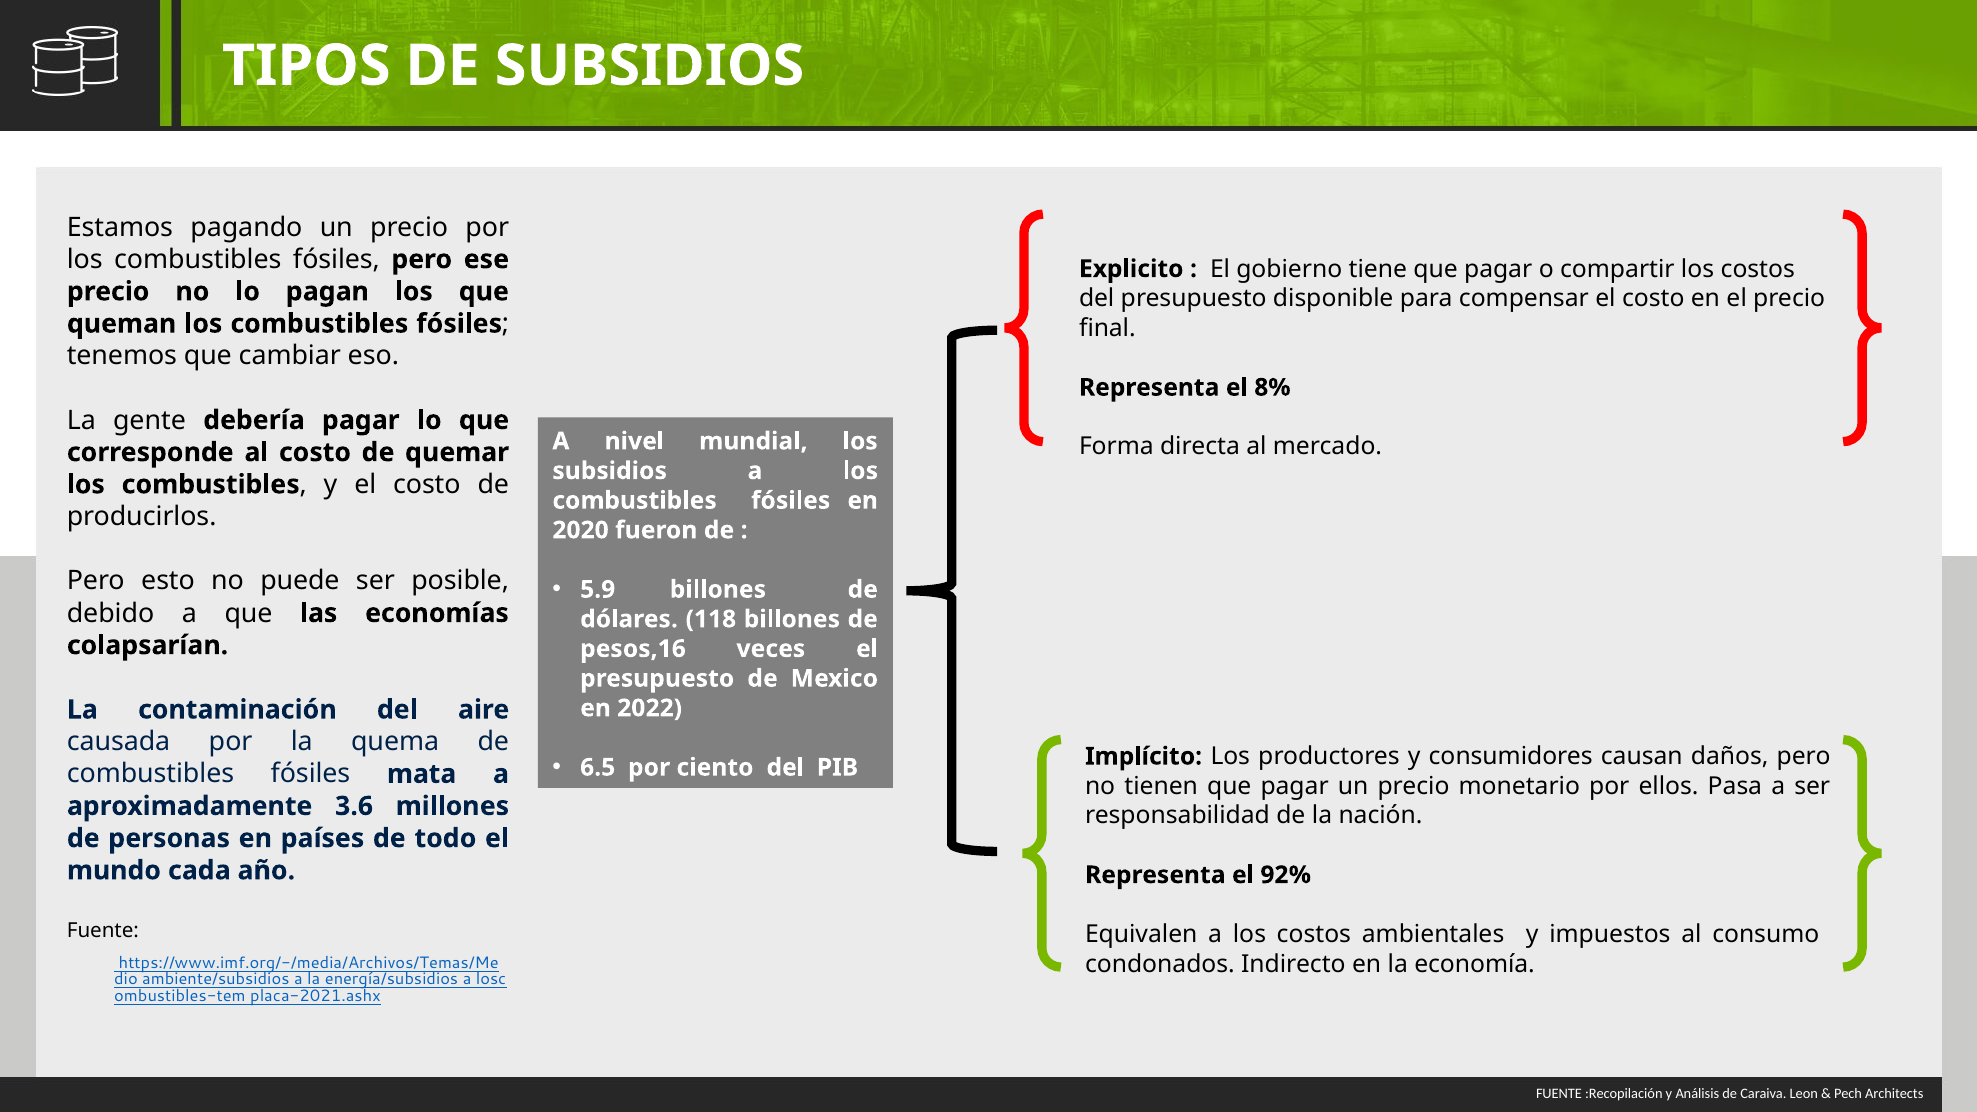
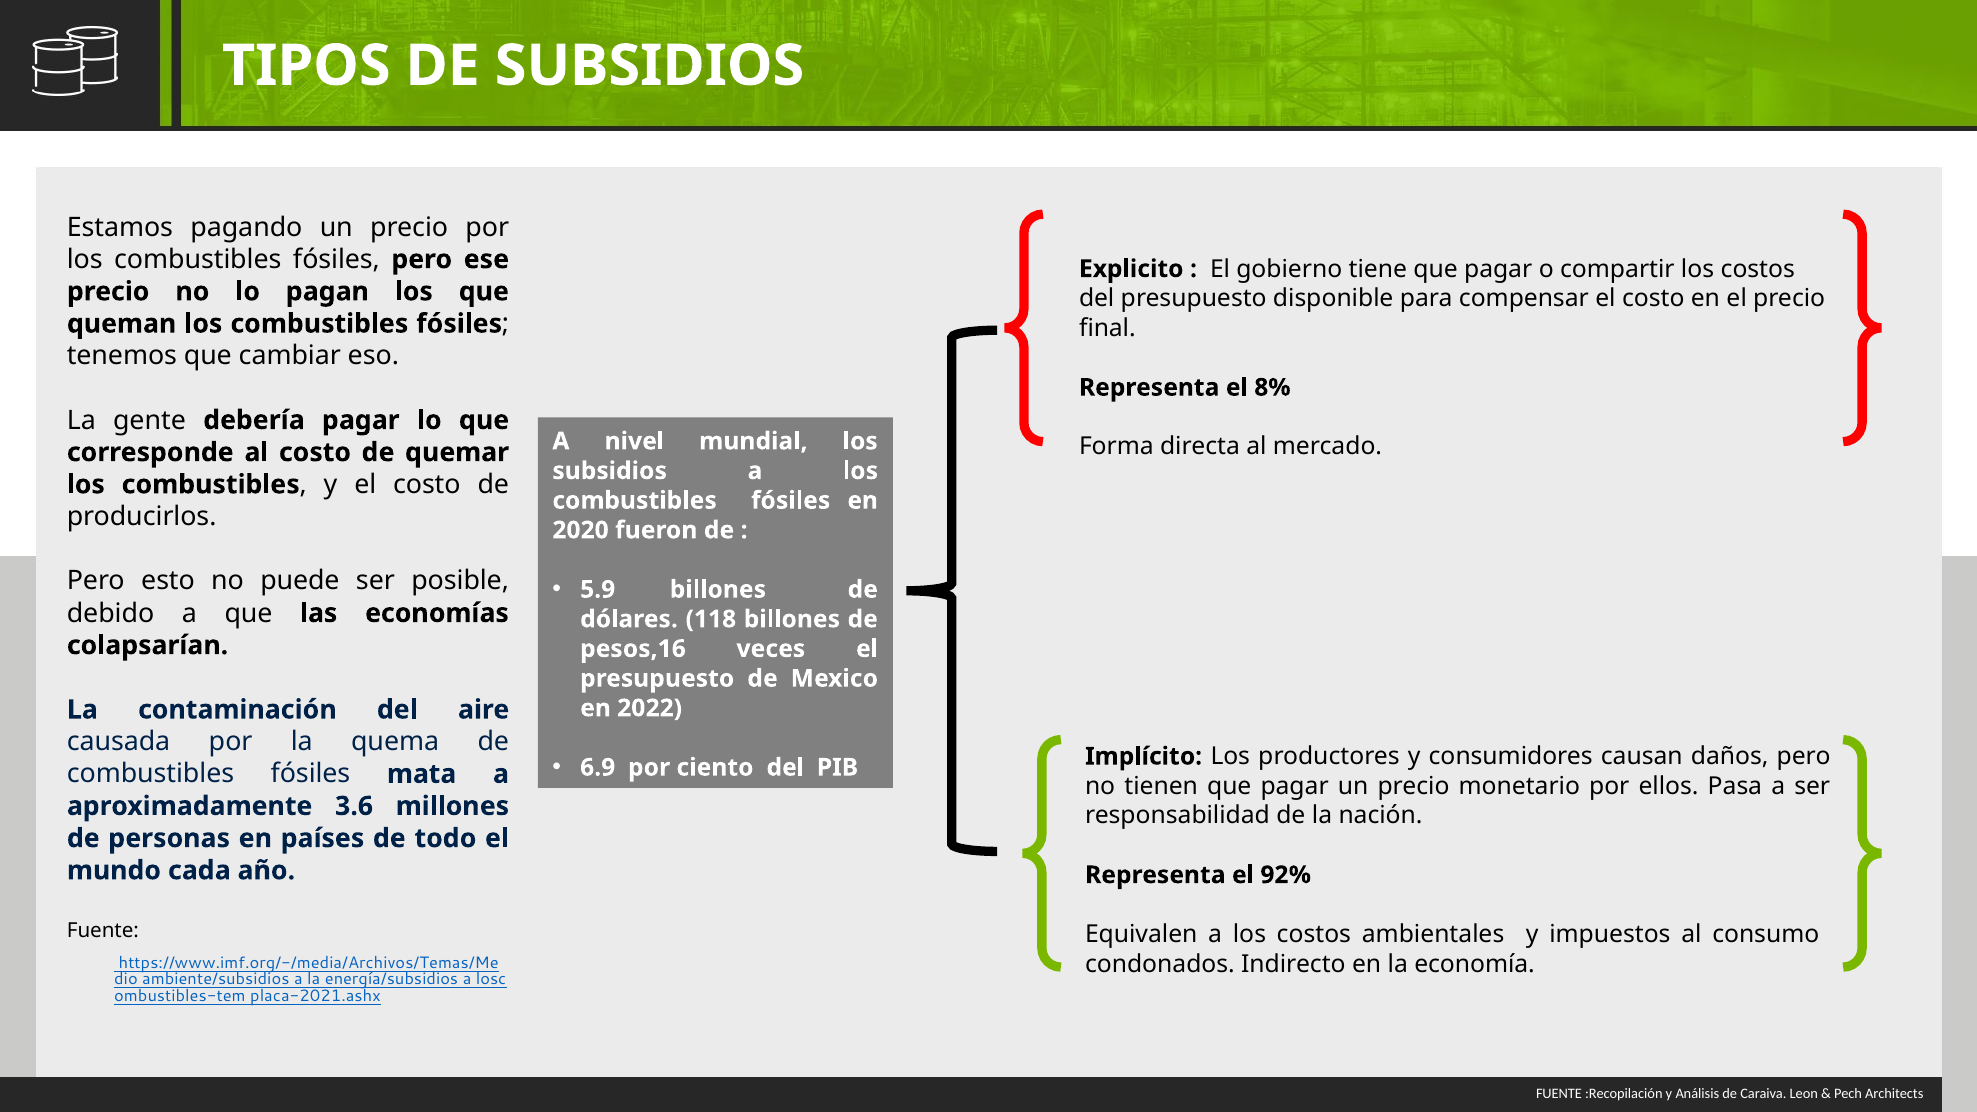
6.5: 6.5 -> 6.9 (598, 767)
